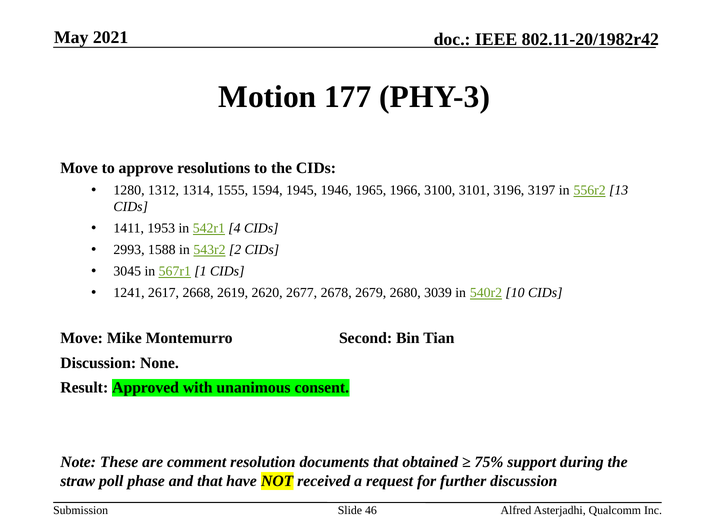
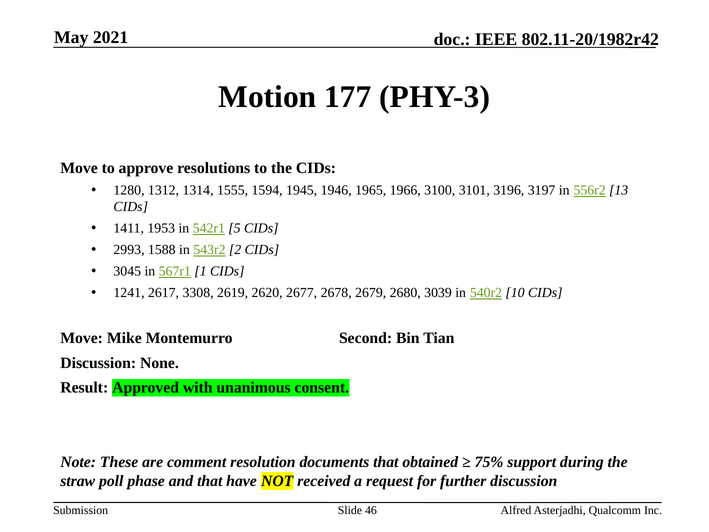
4: 4 -> 5 (234, 228)
2668: 2668 -> 3308 (198, 293)
